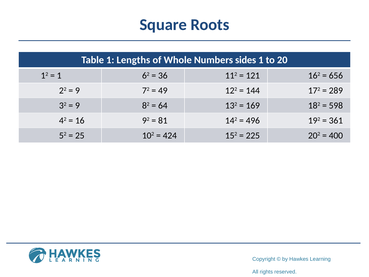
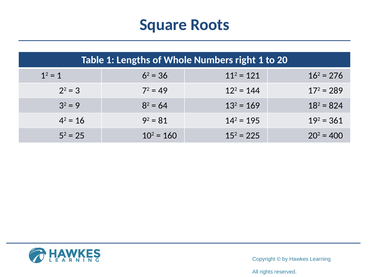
sides: sides -> right (246, 60)
656: 656 -> 276 (336, 75)
9: 9 -> 3 (77, 90)
598: 598 -> 824 (336, 105)
496: 496 -> 195 (253, 120)
424: 424 -> 160 (170, 135)
